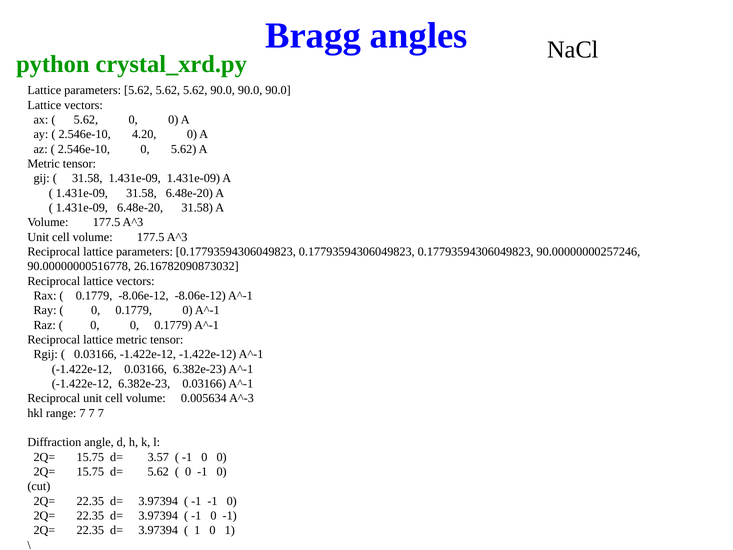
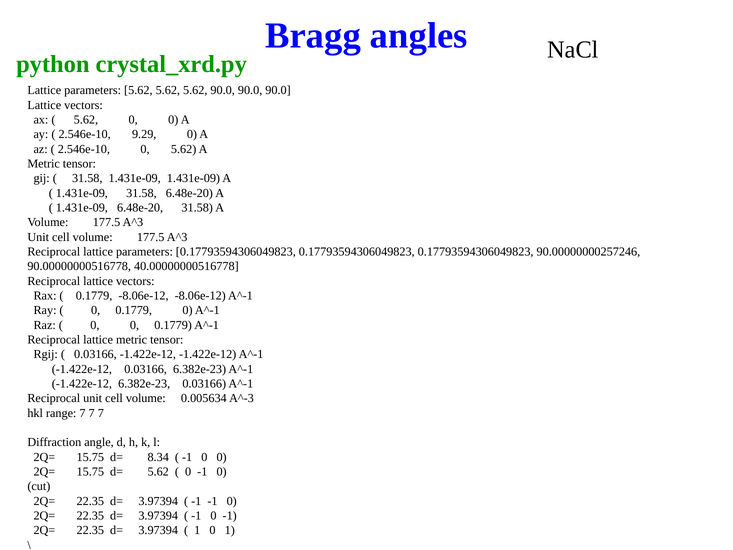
4.20: 4.20 -> 9.29 (144, 134)
26.16782090873032: 26.16782090873032 -> 40.00000000516778 (186, 266)
3.57: 3.57 -> 8.34 (158, 457)
